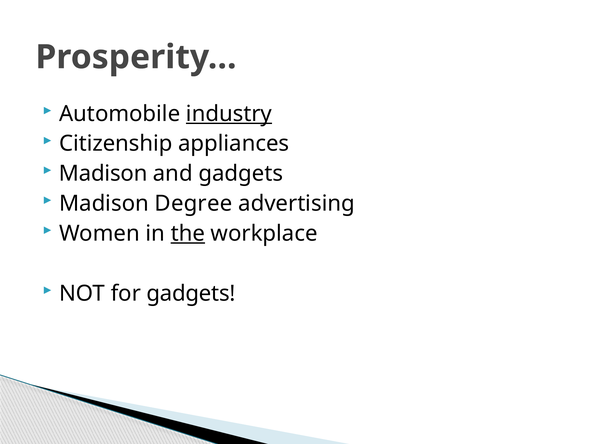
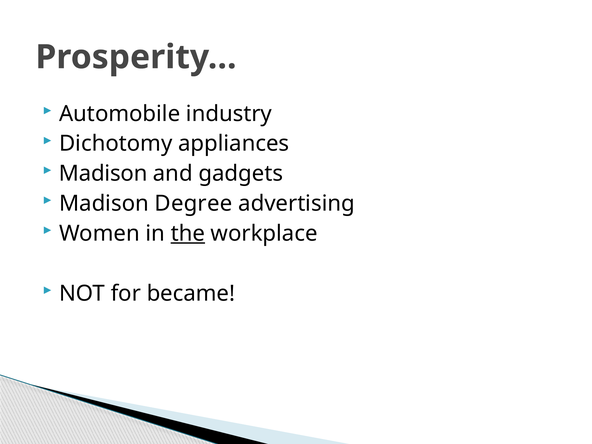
industry underline: present -> none (229, 114)
Citizenship: Citizenship -> Dichotomy (116, 144)
for gadgets: gadgets -> became (191, 293)
